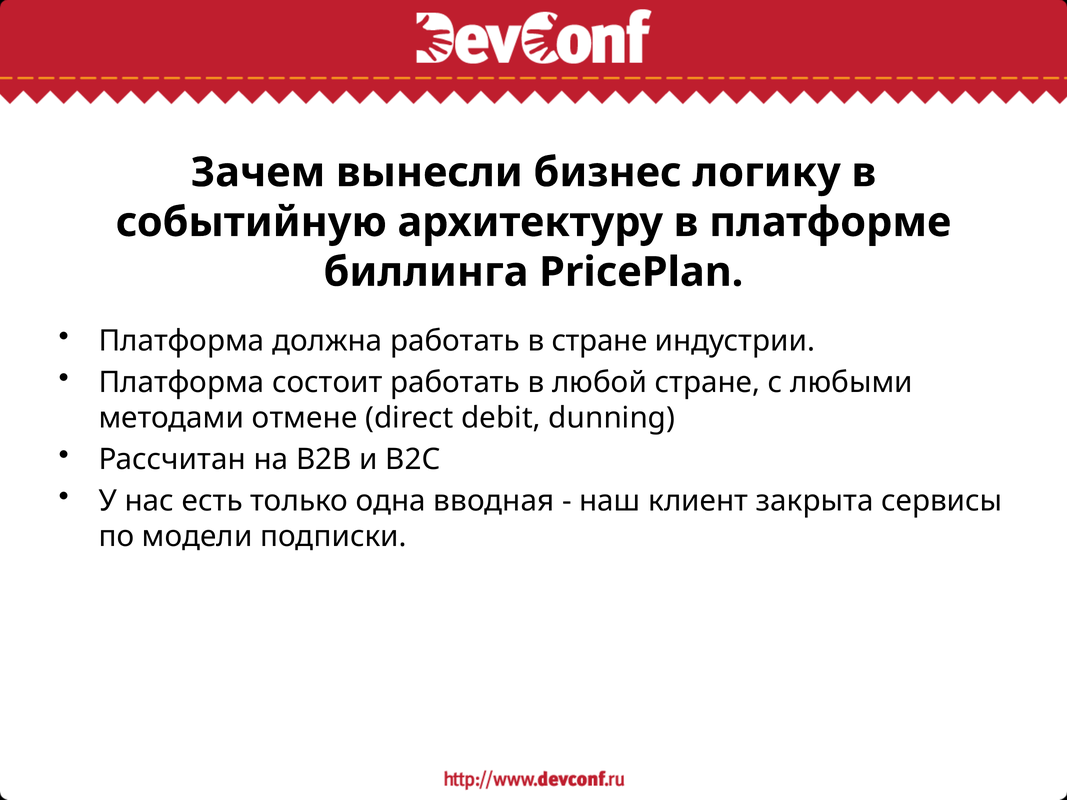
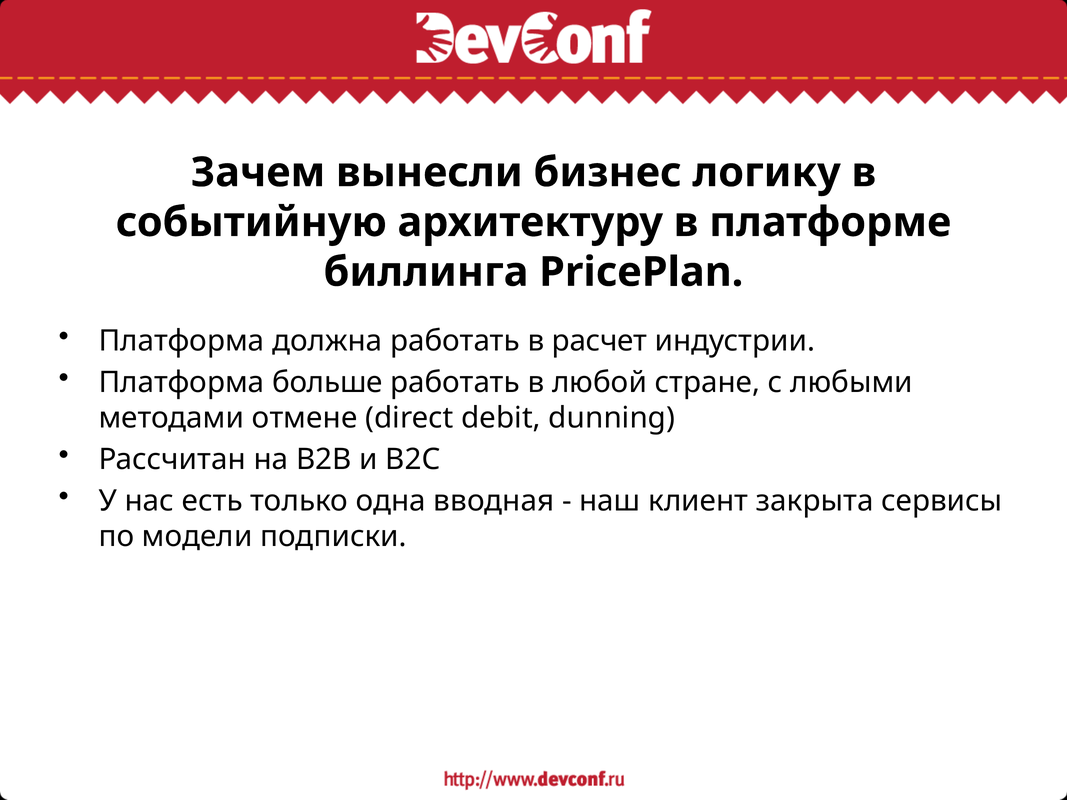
в стране: стране -> расчет (600, 341)
состоит: состоит -> больше (327, 383)
